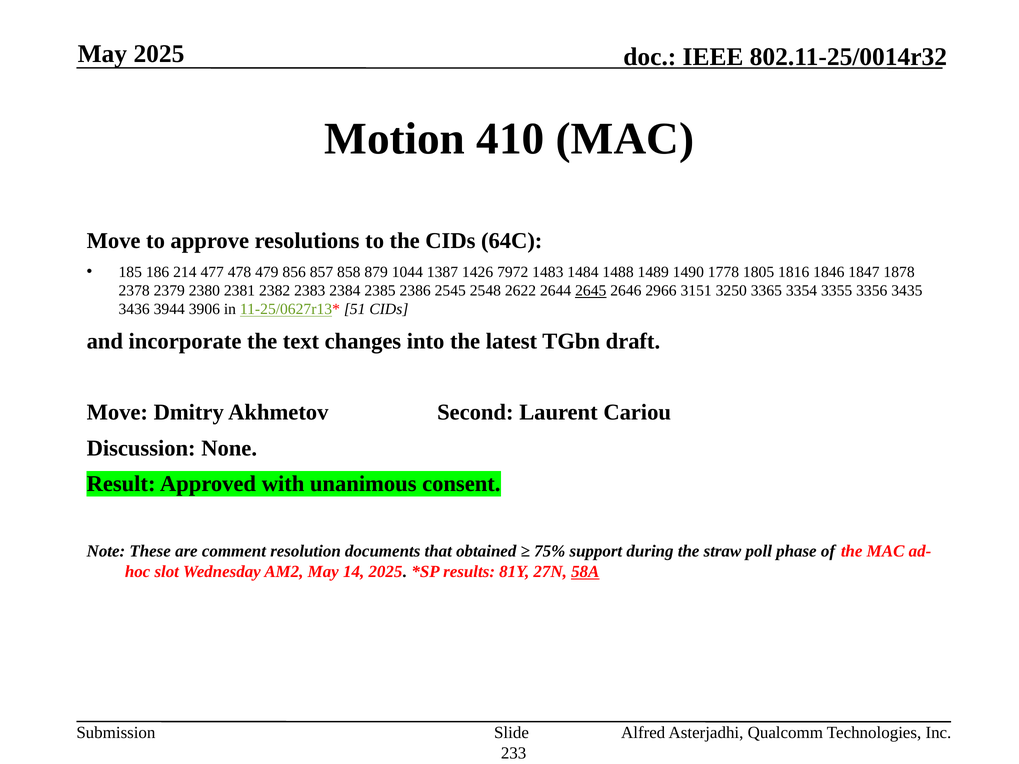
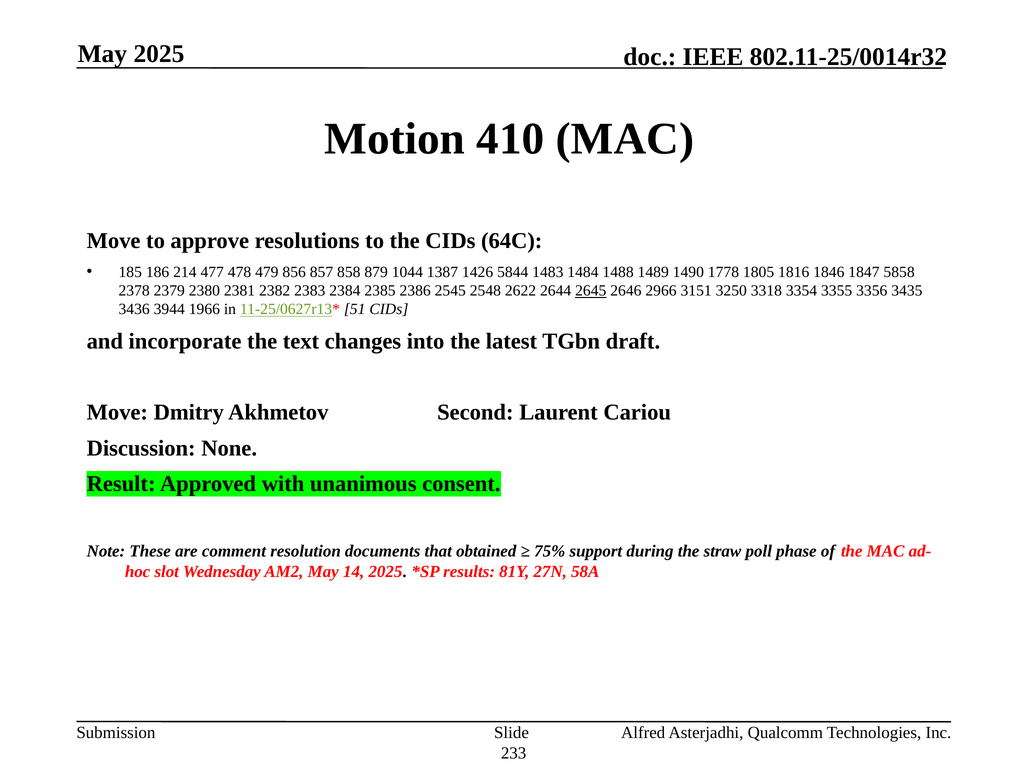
7972: 7972 -> 5844 (513, 272)
1878: 1878 -> 5858 (899, 272)
3365: 3365 -> 3318 (766, 291)
3906: 3906 -> 1966 (204, 309)
58A underline: present -> none (585, 572)
